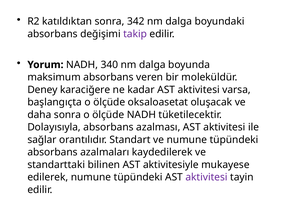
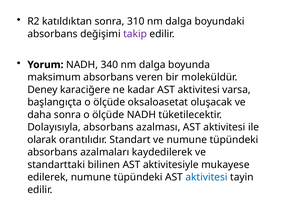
342: 342 -> 310 (136, 21)
sağlar: sağlar -> olarak (42, 140)
aktivitesi colour: purple -> blue (206, 177)
